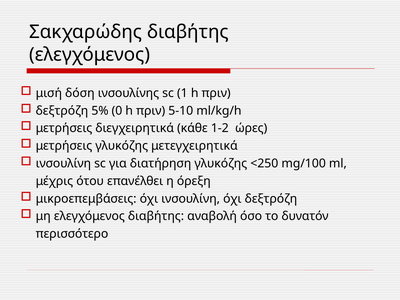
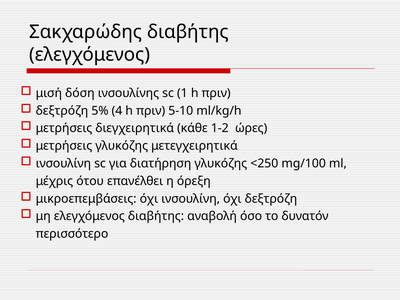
0: 0 -> 4 (117, 111)
